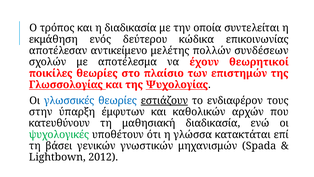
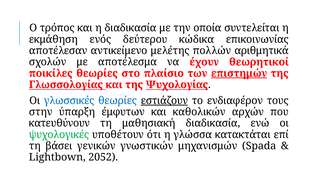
συνδέσεων: συνδέσεων -> αριθμητικά (262, 51)
επιστημών underline: none -> present (239, 73)
2012: 2012 -> 2052 (103, 157)
